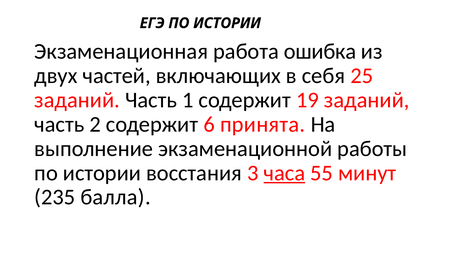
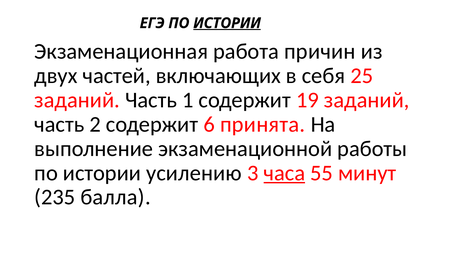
ИСТОРИИ underline: none -> present (227, 23)
ошибка: ошибка -> причин (320, 52)
восстания: восстания -> усилению (194, 173)
